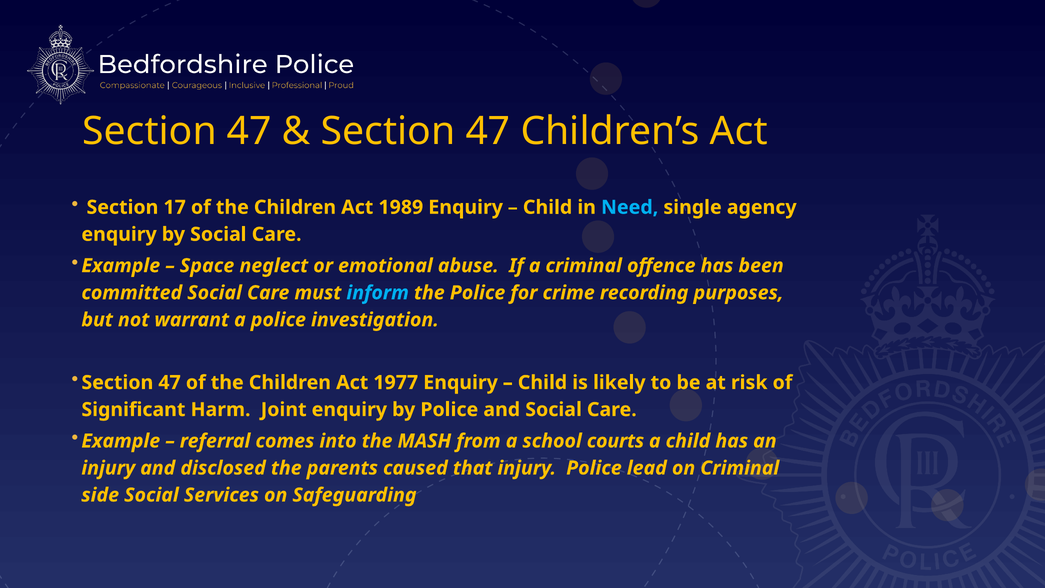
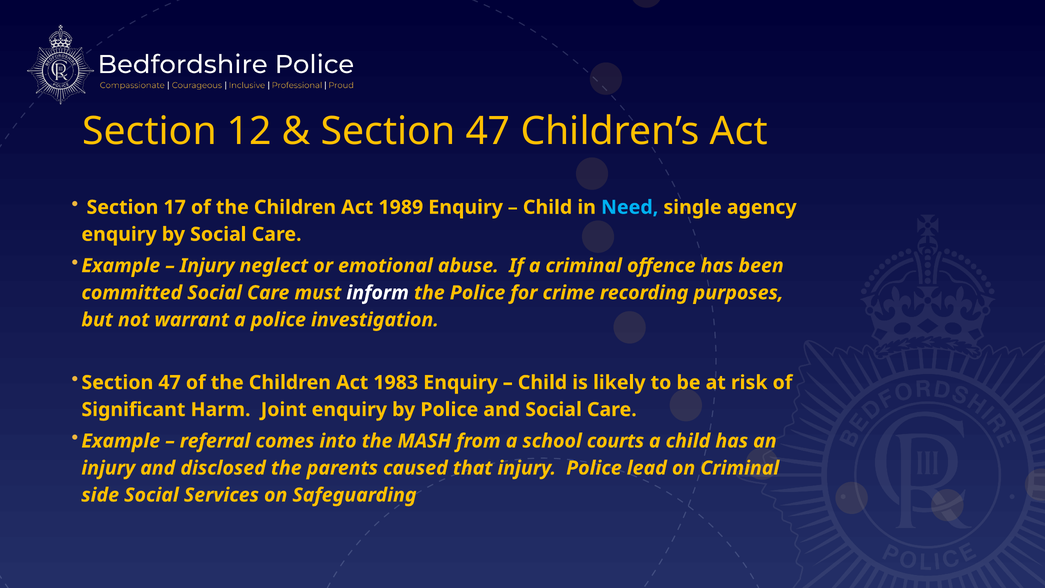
47: 47 -> 12 (249, 131)
Space: Space -> Injury (207, 266)
inform colour: light blue -> white (378, 293)
1977: 1977 -> 1983 (396, 382)
